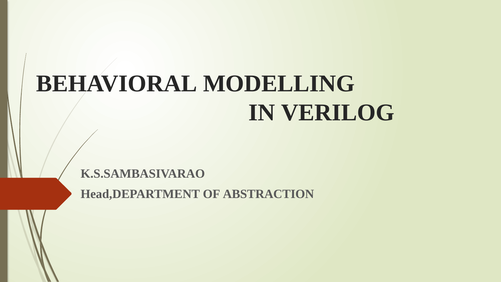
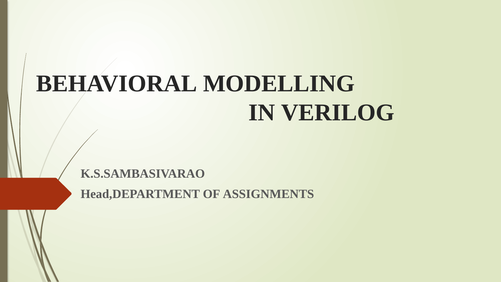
ABSTRACTION: ABSTRACTION -> ASSIGNMENTS (268, 194)
